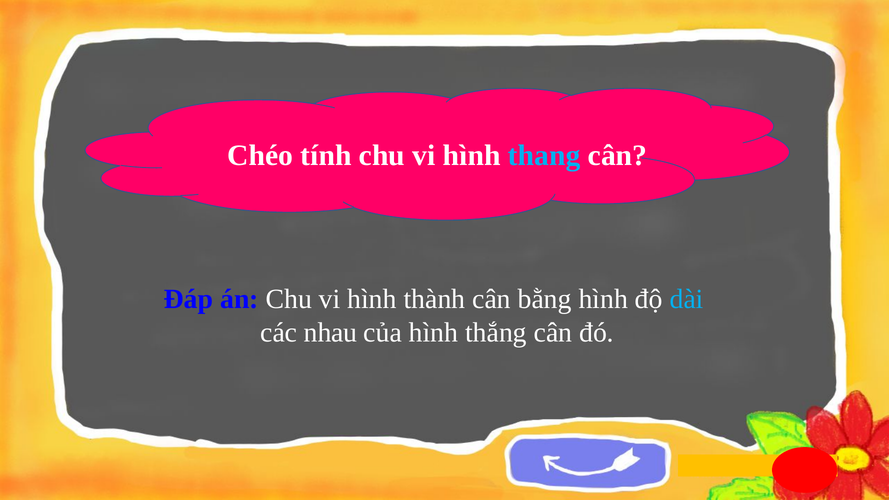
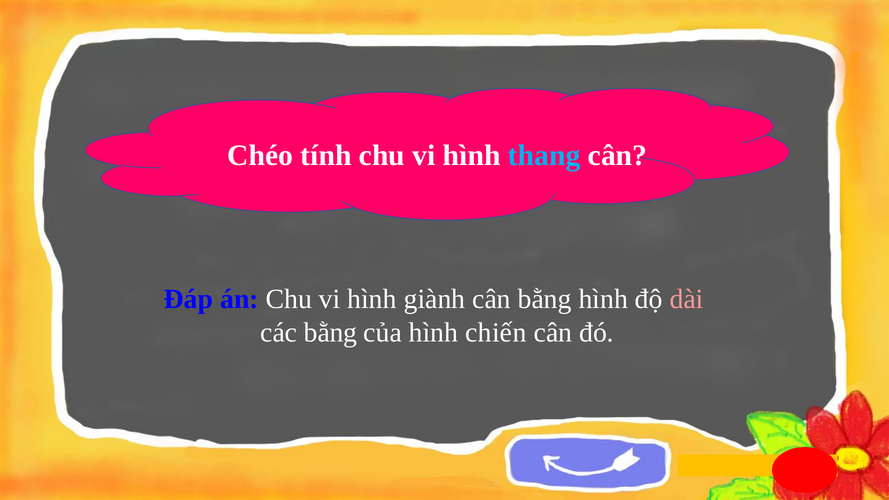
thành: thành -> giành (435, 299)
dài colour: light blue -> pink (687, 299)
các nhau: nhau -> bằng (330, 333)
thắng: thắng -> chiến (496, 333)
